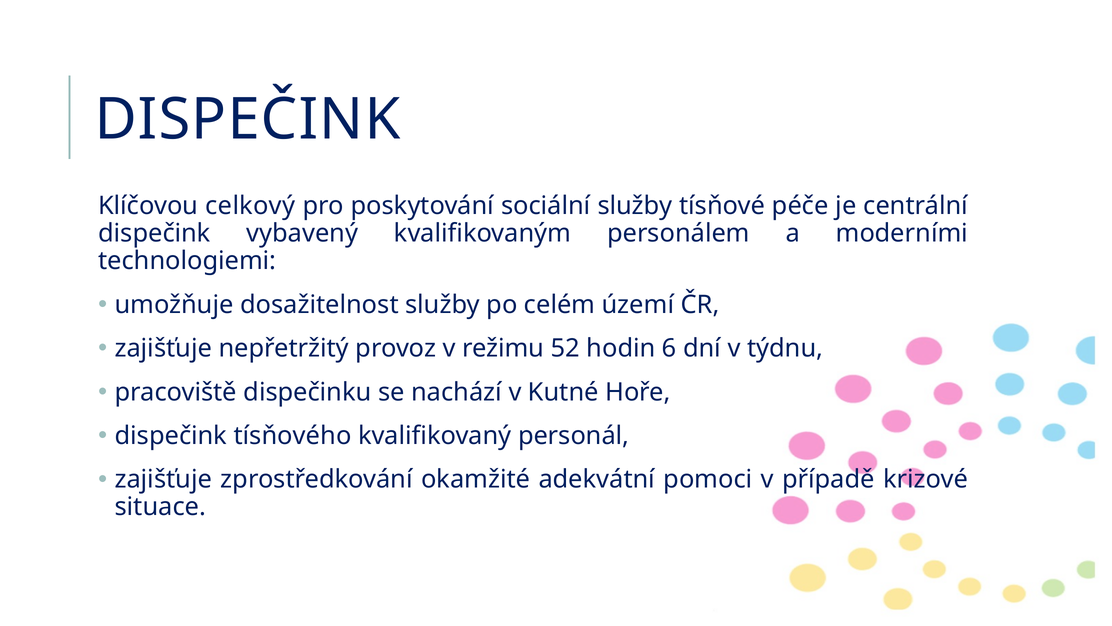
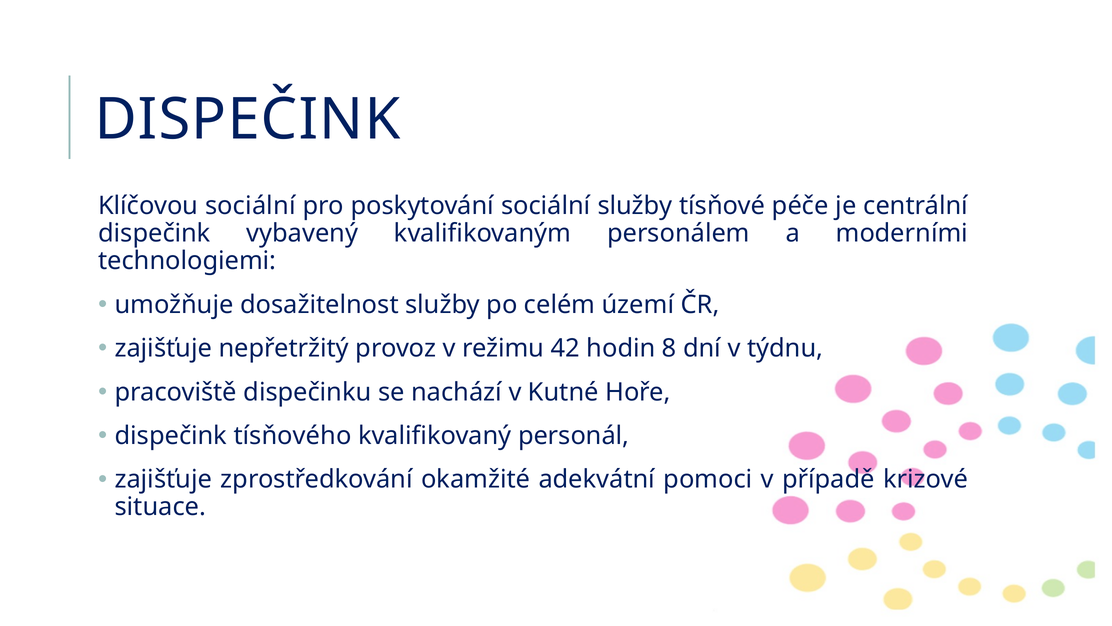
Klíčovou celkový: celkový -> sociální (250, 206)
52: 52 -> 42 (565, 348)
6: 6 -> 8 (669, 348)
